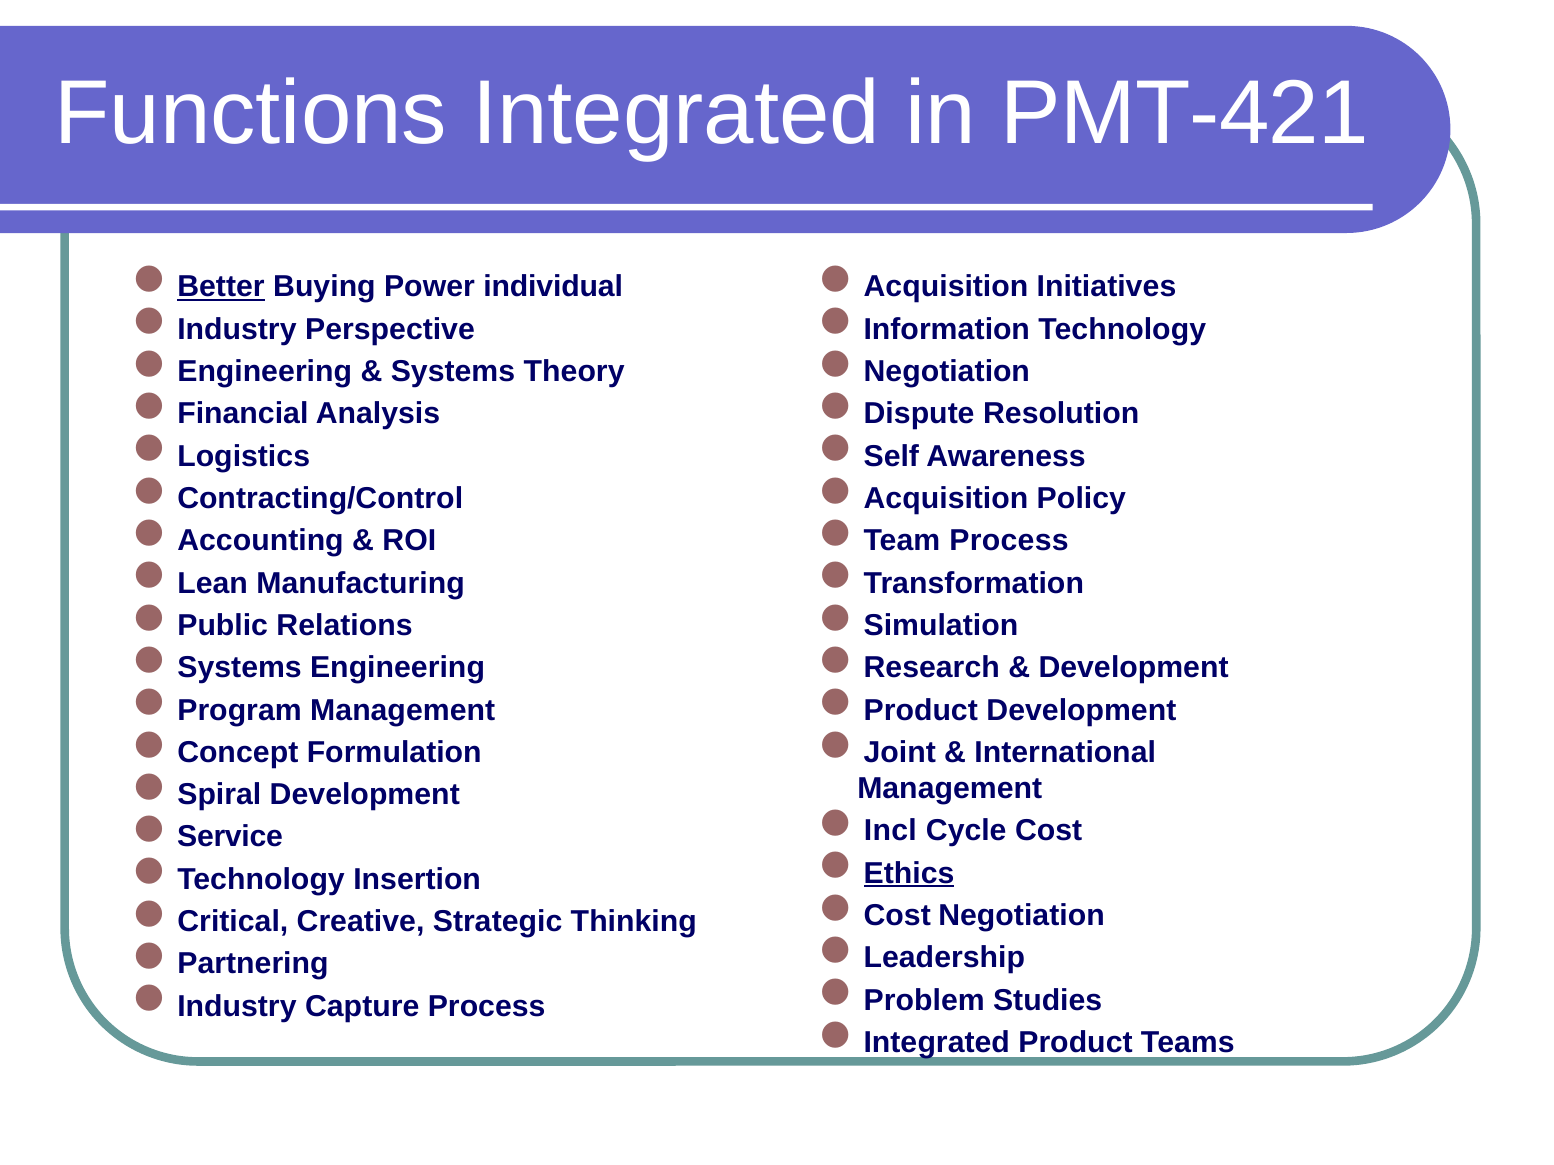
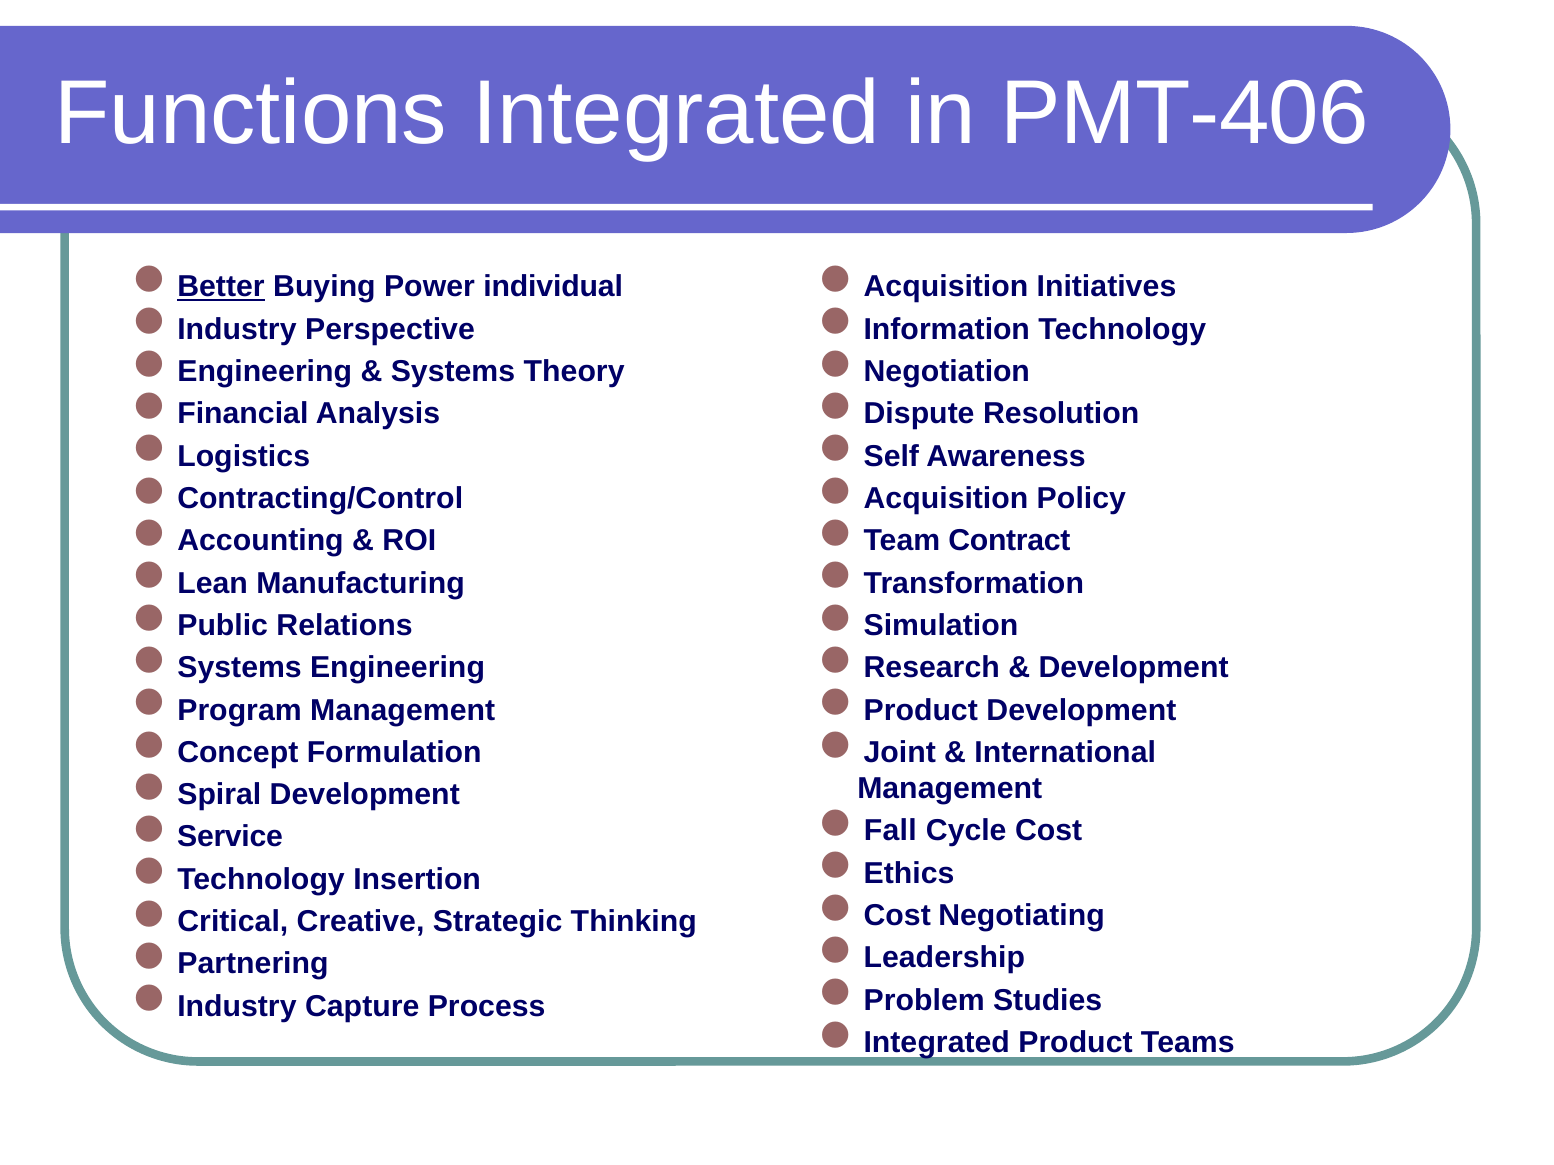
PMT-421: PMT-421 -> PMT-406 (1185, 114)
Team Process: Process -> Contract (1009, 541)
Incl: Incl -> Fall (890, 831)
Ethics underline: present -> none (909, 874)
Cost Negotiation: Negotiation -> Negotiating (1021, 916)
